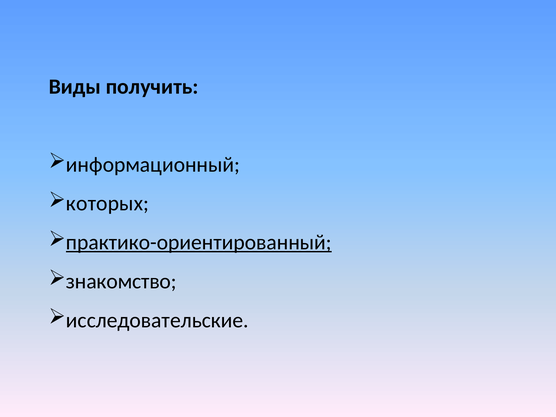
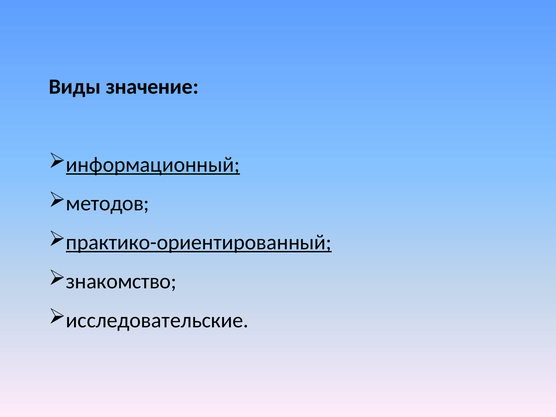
получить: получить -> значение (152, 87)
информационный underline: none -> present (153, 165)
которых: которых -> методов (108, 204)
